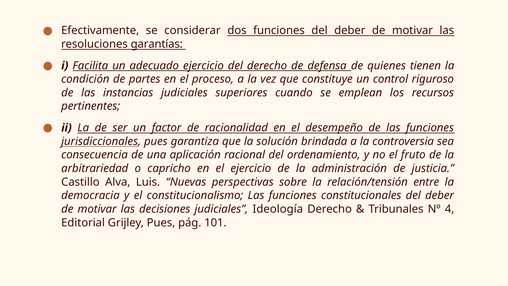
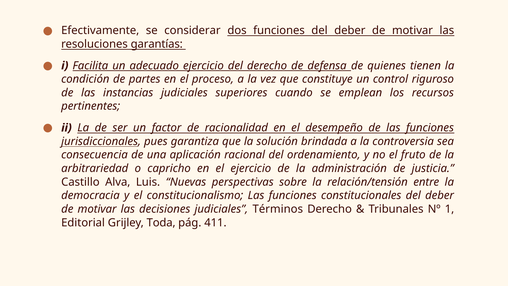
Ideología: Ideología -> Términos (278, 209)
4: 4 -> 1 (450, 209)
Grijley Pues: Pues -> Toda (161, 222)
101: 101 -> 411 (215, 222)
